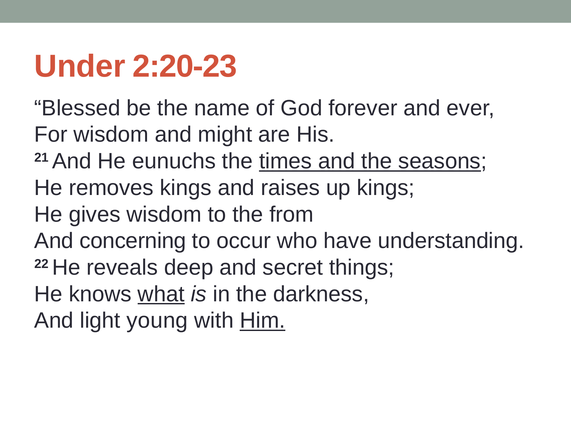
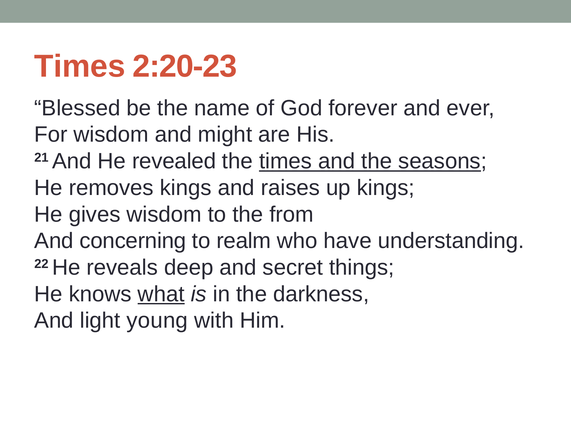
Under: Under -> Times (80, 66)
eunuchs: eunuchs -> revealed (174, 161)
occur: occur -> realm (244, 241)
Him underline: present -> none (263, 321)
